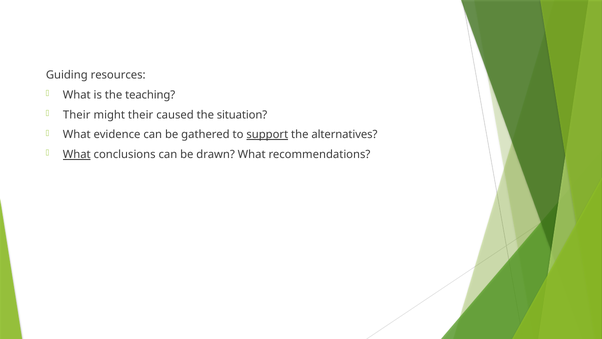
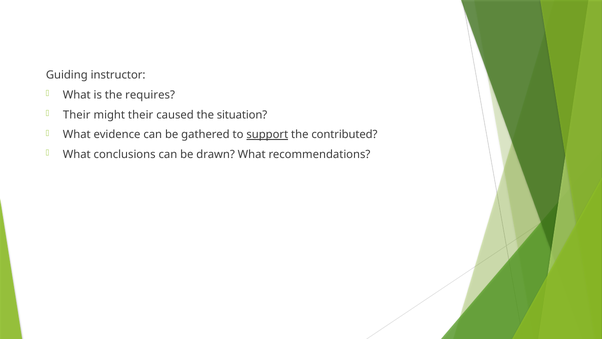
resources: resources -> instructor (118, 75)
teaching: teaching -> requires (150, 95)
alternatives: alternatives -> contributed (344, 135)
What underline: present -> none (77, 154)
